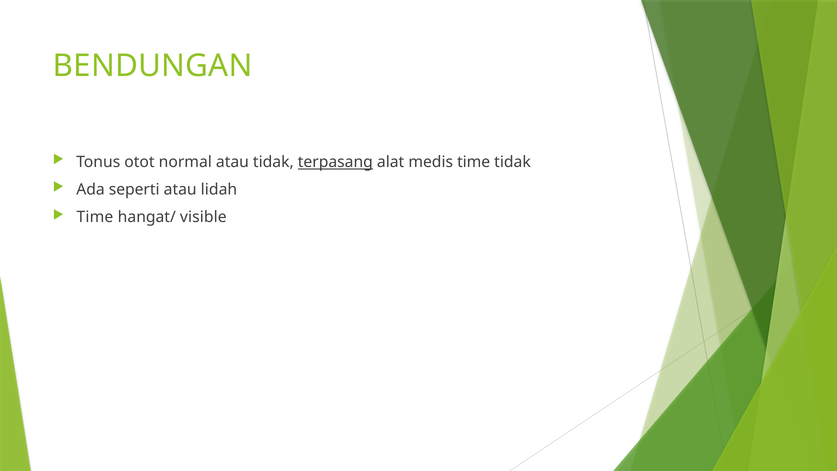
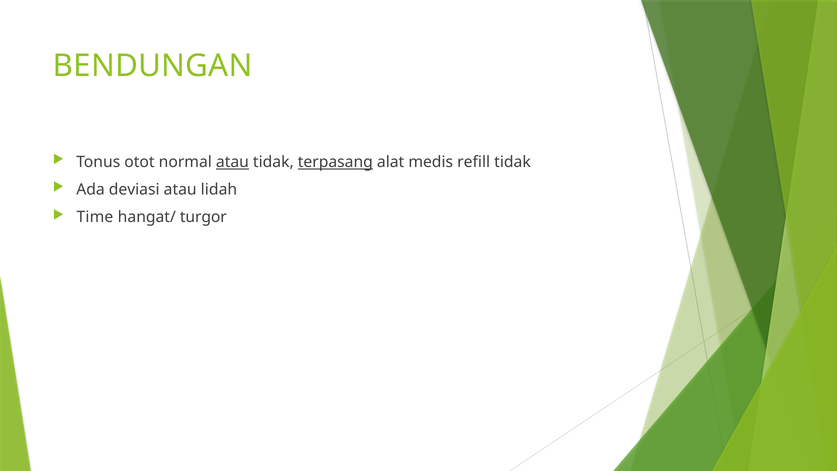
atau underline: none -> present (232, 162)
medis time: time -> refill (474, 162)
seperti: seperti -> deviasi (134, 190)
visible: visible -> turgor (203, 217)
